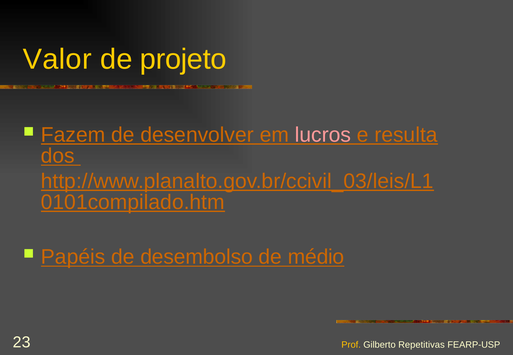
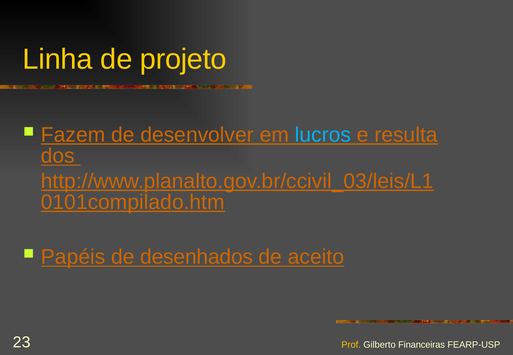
Valor: Valor -> Linha (58, 59)
lucros colour: pink -> light blue (323, 135)
desembolso: desembolso -> desenhados (197, 257)
médio: médio -> aceito (316, 257)
Repetitivas: Repetitivas -> Financeiras (422, 345)
